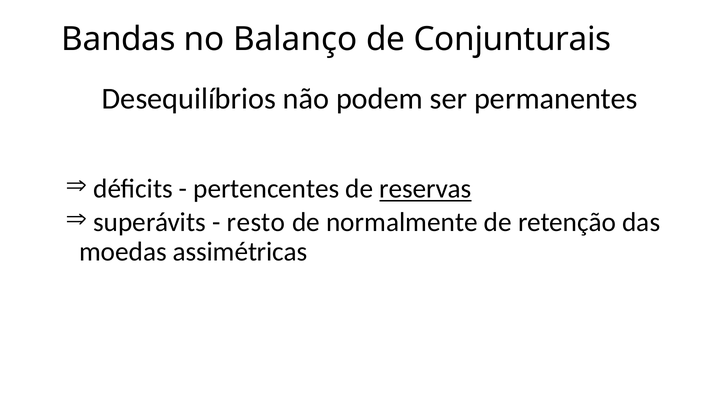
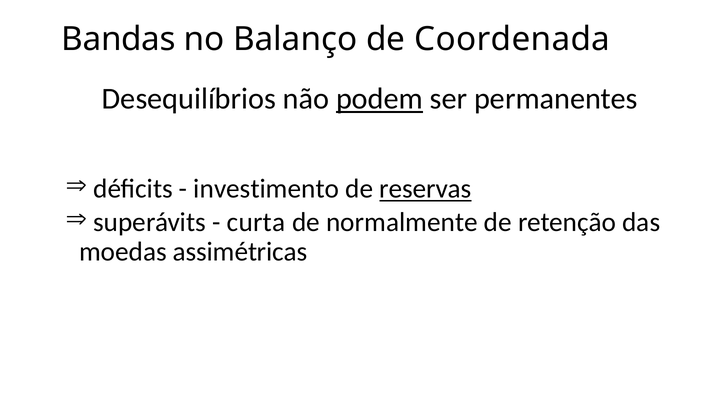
Conjunturais: Conjunturais -> Coordenada (512, 39)
podem underline: none -> present (380, 99)
pertencentes: pertencentes -> investimento (266, 189)
resto: resto -> curta (256, 222)
